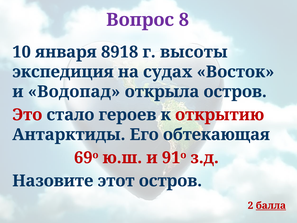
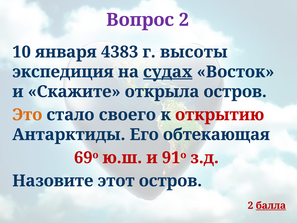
Вопрос 8: 8 -> 2 (184, 20)
8918: 8918 -> 4383 (120, 52)
судах underline: none -> present (168, 72)
Водопад: Водопад -> Скажите (74, 92)
Это colour: red -> orange (27, 115)
героев: героев -> своего (127, 115)
